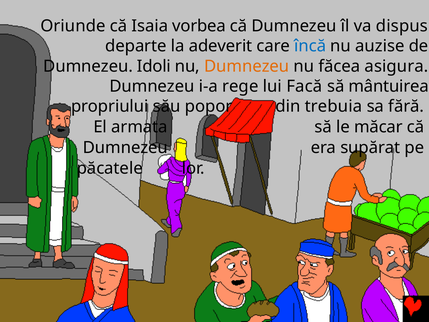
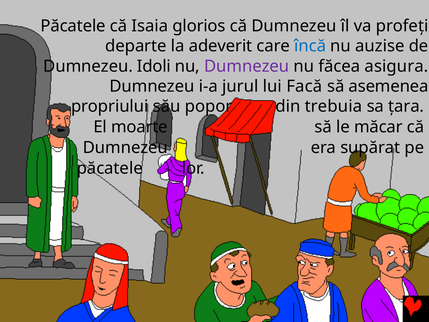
Oriunde: Oriunde -> Păcatele (73, 26)
vorbea: vorbea -> glorios (199, 26)
dispus: dispus -> profeți (402, 26)
Dumnezeu colour: orange -> purple (247, 66)
rege: rege -> jurul (240, 86)
mântuirea: mântuirea -> asemenea (389, 86)
fără: fără -> țara (406, 106)
armata: armata -> moarte (139, 127)
